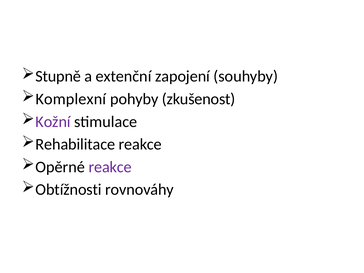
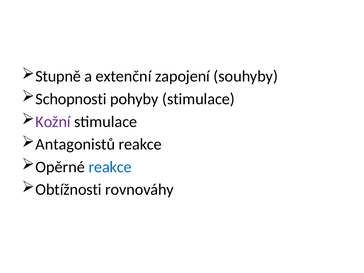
Komplexní: Komplexní -> Schopnosti (71, 99)
pohyby zkušenost: zkušenost -> stimulace (199, 99)
Rehabilitace: Rehabilitace -> Antagonistů (75, 144)
reakce colour: purple -> blue (110, 167)
